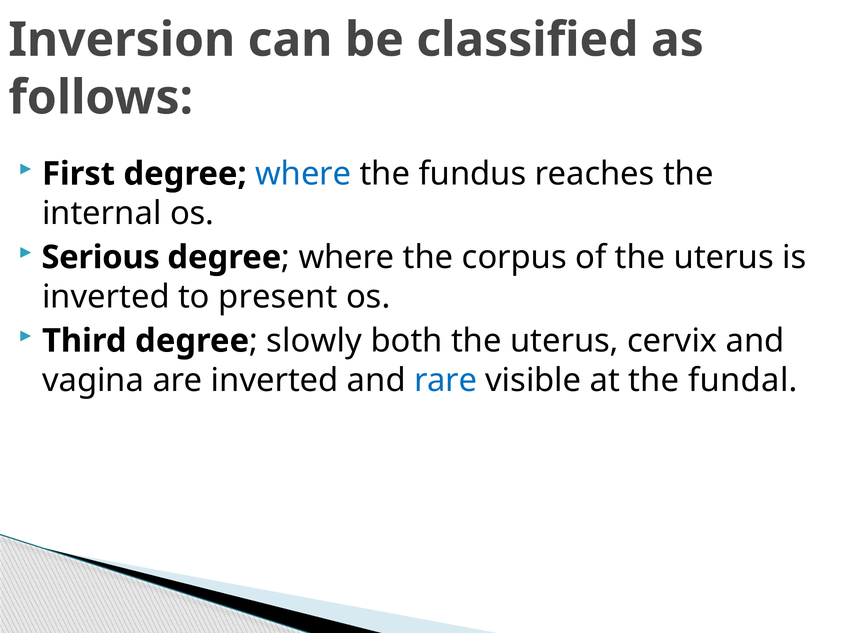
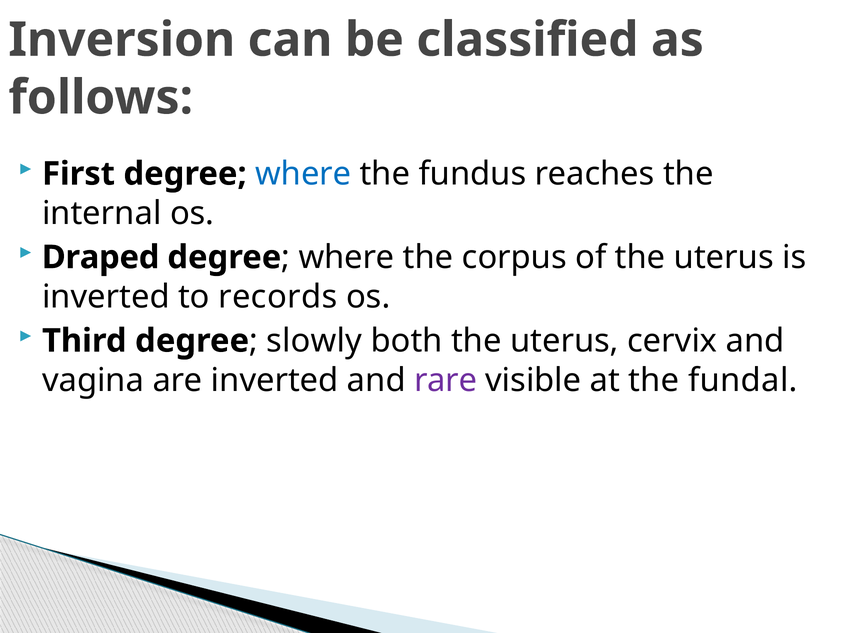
Serious: Serious -> Draped (101, 257)
present: present -> records (278, 296)
rare colour: blue -> purple (446, 380)
